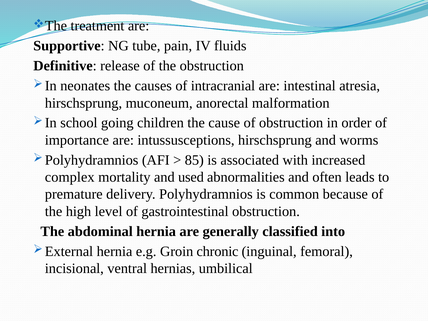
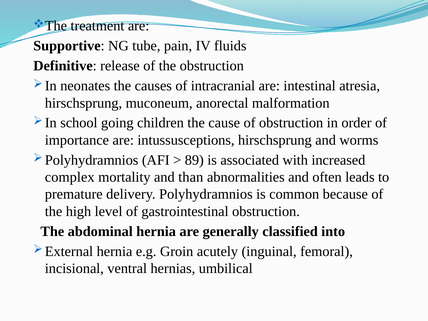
85: 85 -> 89 (194, 160)
used: used -> than (191, 177)
chronic: chronic -> acutely (217, 251)
